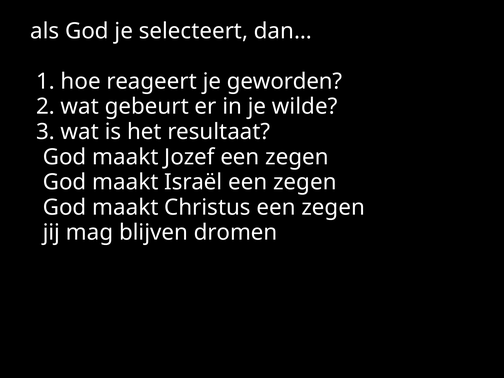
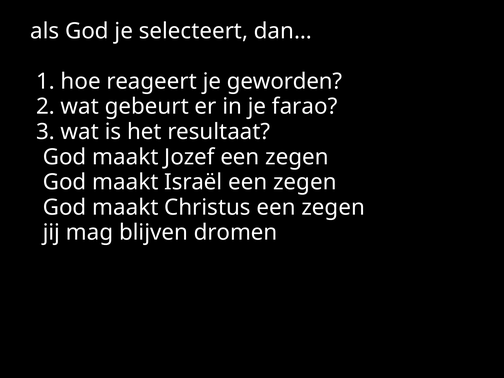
wilde: wilde -> farao (305, 107)
